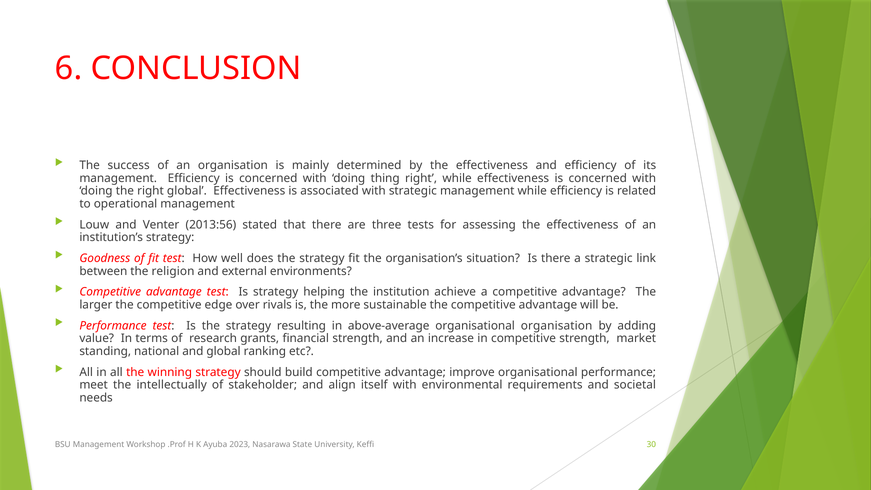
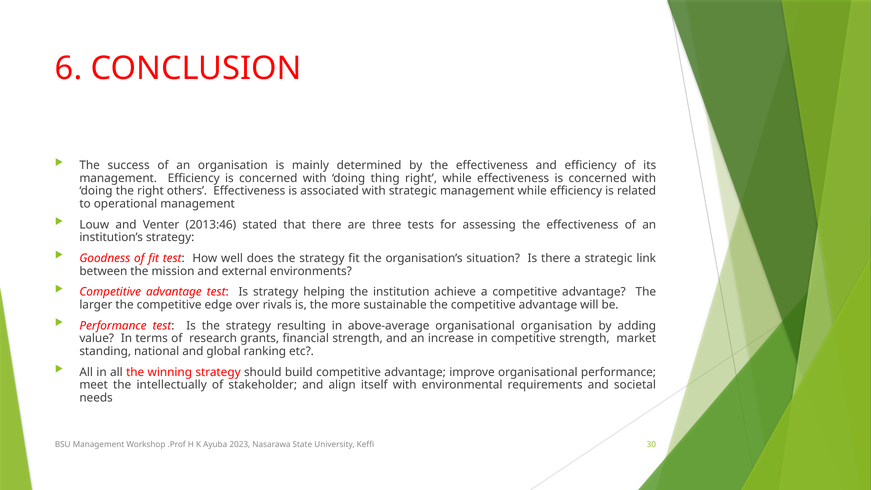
right global: global -> others (187, 191)
2013:56: 2013:56 -> 2013:46 (211, 225)
religion: religion -> mission (173, 271)
